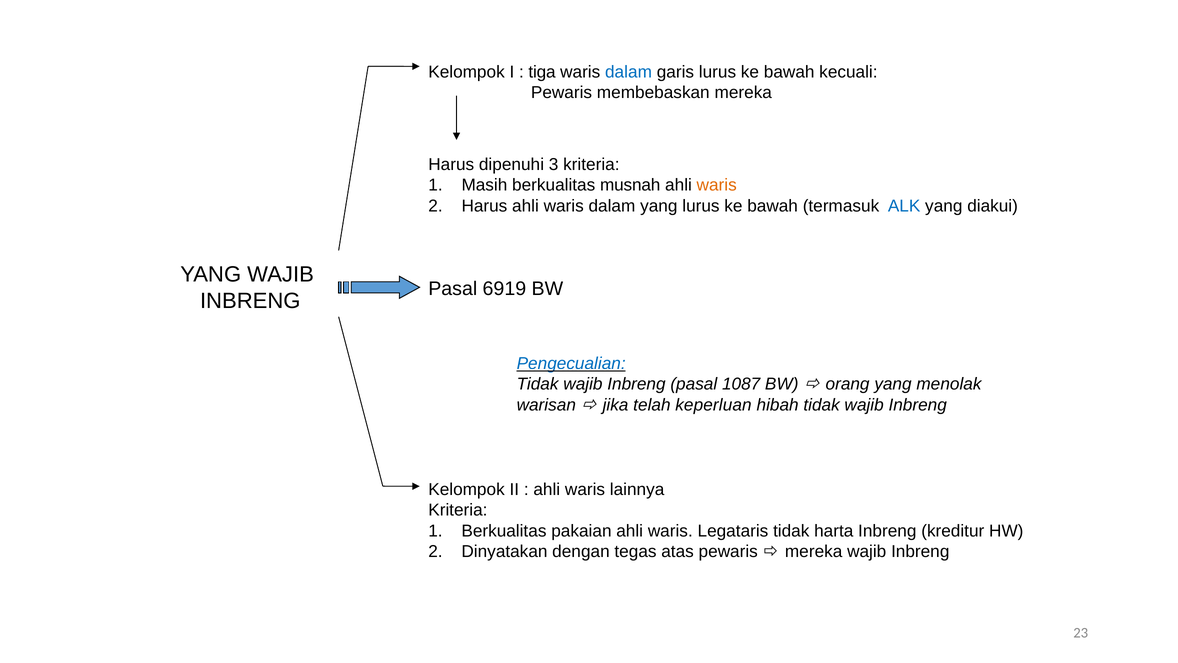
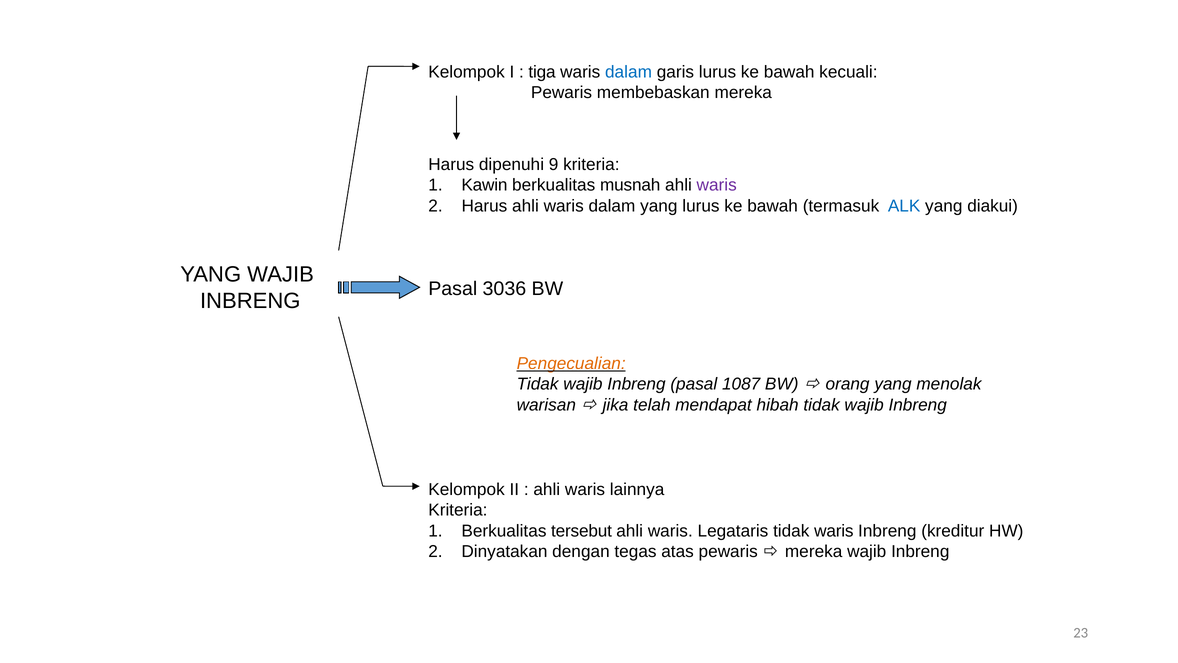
3: 3 -> 9 (554, 165)
Masih: Masih -> Kawin (484, 185)
waris colour: orange -> purple (717, 185)
6919: 6919 -> 3036 (504, 288)
Pengecualian colour: blue -> orange (571, 363)
keperluan: keperluan -> mendapat (714, 405)
pakaian: pakaian -> tersebut (582, 531)
tidak harta: harta -> waris (834, 531)
